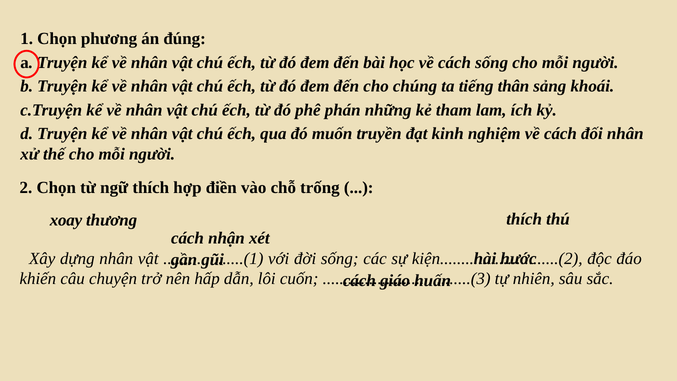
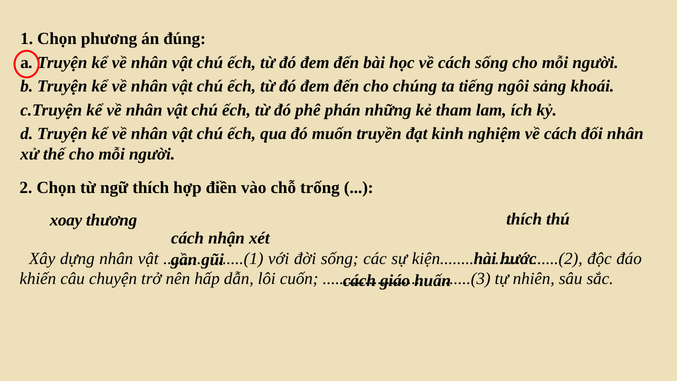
thân: thân -> ngôi (513, 86)
